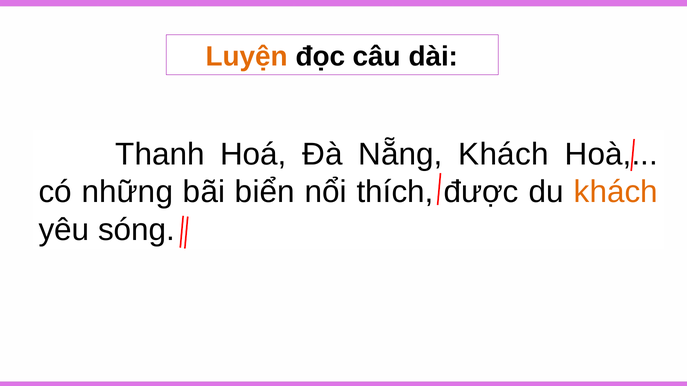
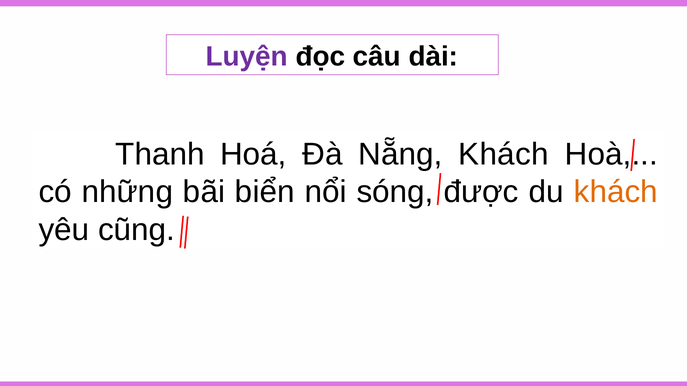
Luyện colour: orange -> purple (247, 57)
thích: thích -> sóng (395, 192)
sóng: sóng -> cũng (137, 230)
